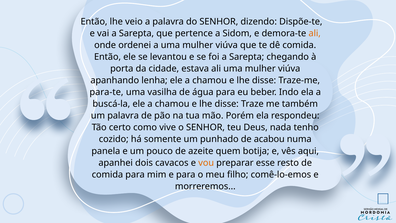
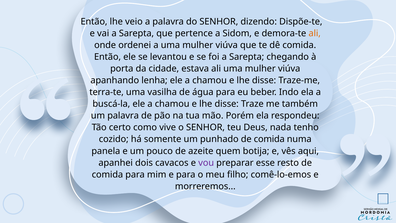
para-te: para-te -> terra-te (107, 92)
punhado de acabou: acabou -> comida (269, 139)
vou colour: orange -> purple (206, 163)
